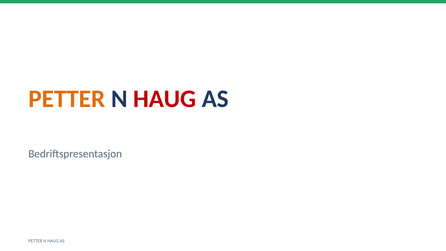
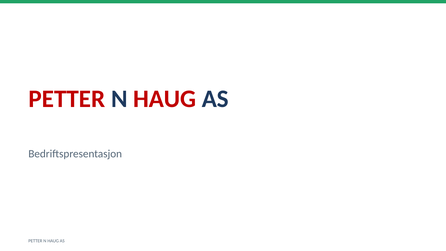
PETTER colour: orange -> red (67, 99)
